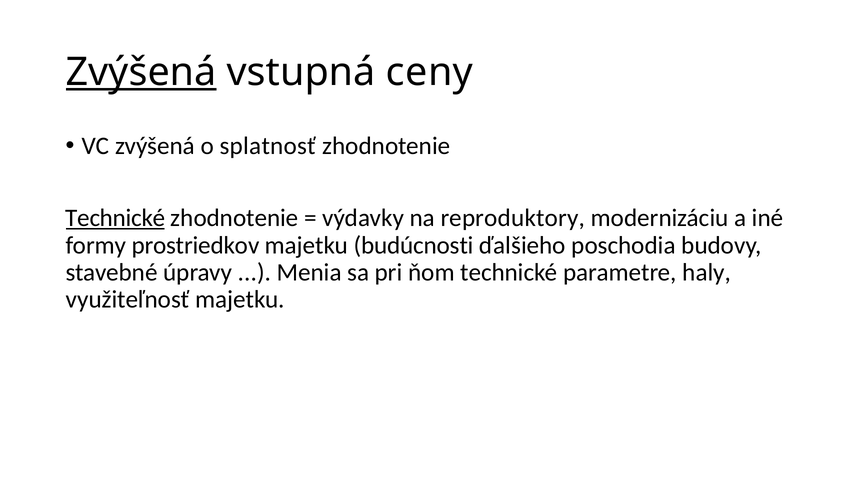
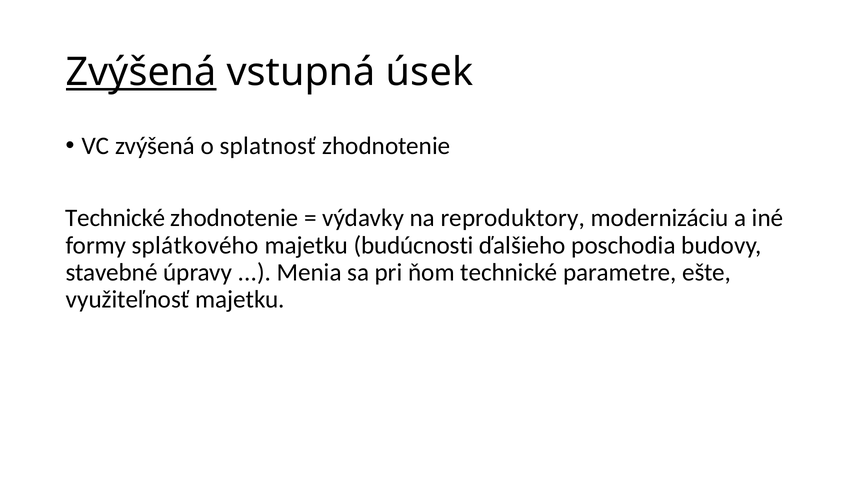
ceny: ceny -> úsek (430, 72)
Technické underline: present -> none (115, 218)
prostriedkov: prostriedkov -> splátkového (195, 245)
haly: haly -> ešte (707, 273)
